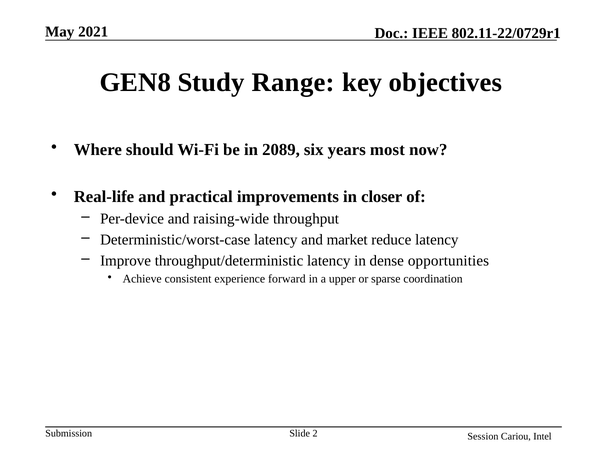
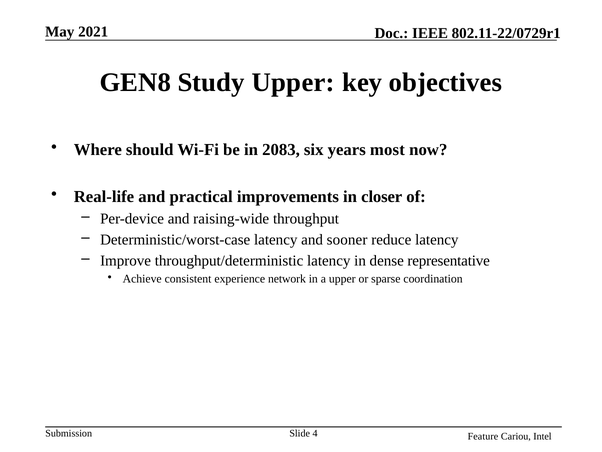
Study Range: Range -> Upper (293, 82)
2089: 2089 -> 2083 (281, 150)
market: market -> sooner (347, 240)
opportunities: opportunities -> representative (449, 261)
forward: forward -> network (287, 279)
2: 2 -> 4 (315, 433)
Session: Session -> Feature (483, 436)
